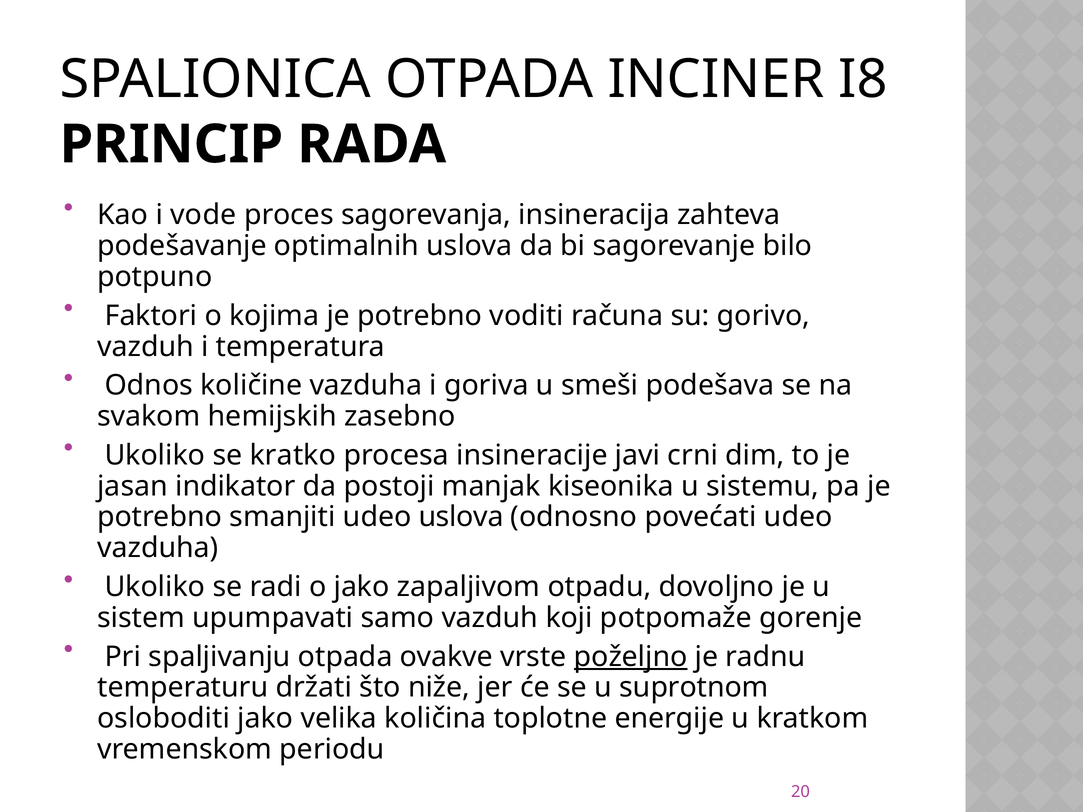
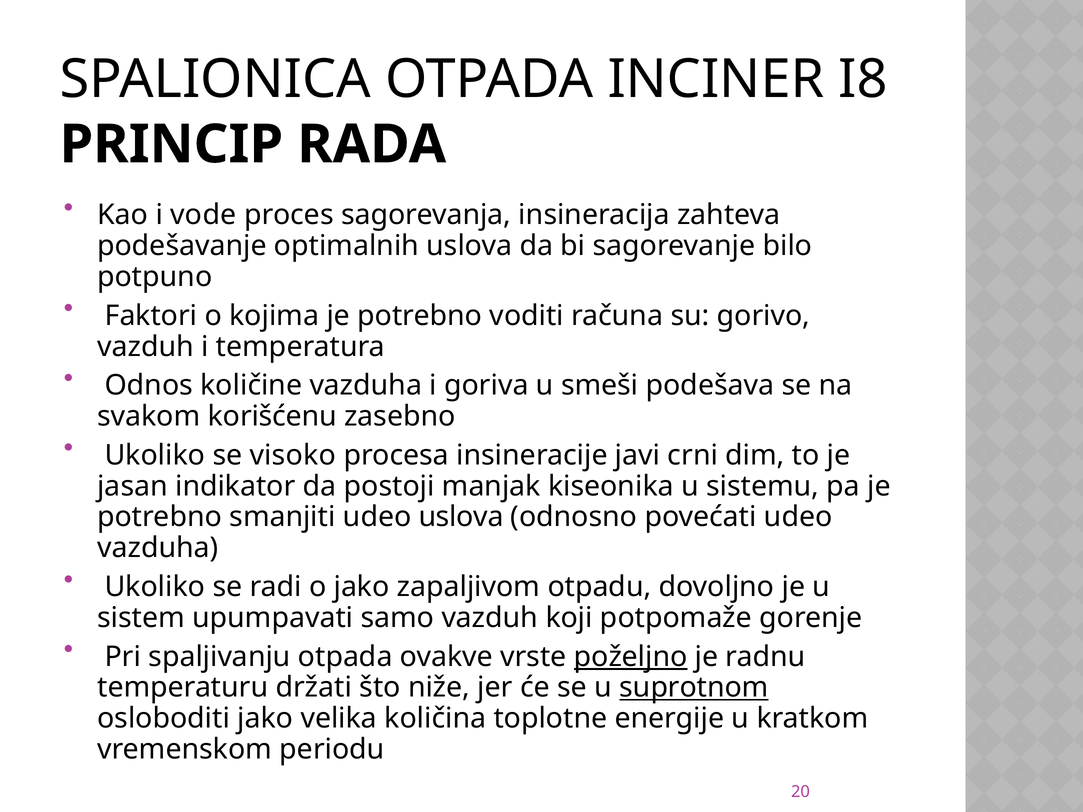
hemijskih: hemijskih -> korišćenu (272, 417)
kratko: kratko -> visoko (293, 455)
suprotnom underline: none -> present (694, 688)
